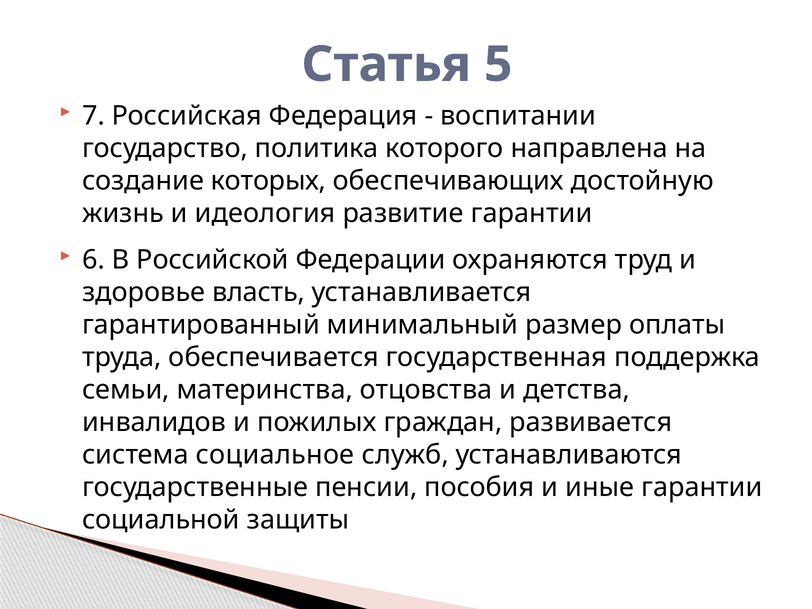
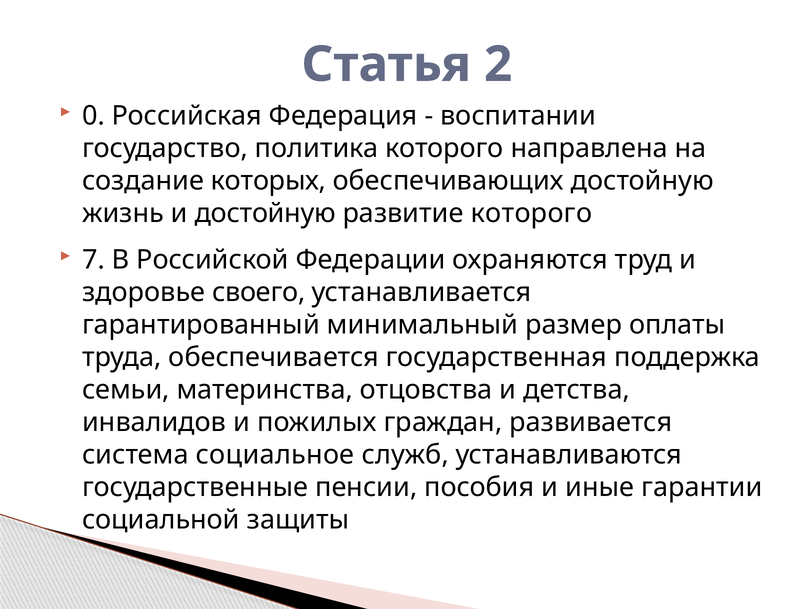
5: 5 -> 2 (498, 65)
7: 7 -> 0 (93, 116)
и идеология: идеология -> достойную (265, 213)
развитие гарантии: гарантии -> которого (531, 213)
6: 6 -> 7 (93, 260)
власть: власть -> своего (259, 292)
